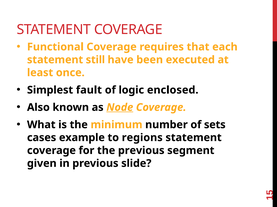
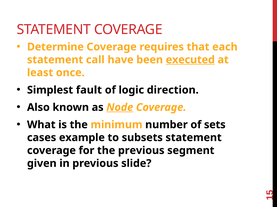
Functional: Functional -> Determine (55, 47)
still: still -> call (95, 60)
executed underline: none -> present (190, 60)
enclosed: enclosed -> direction (173, 90)
regions: regions -> subsets (142, 138)
